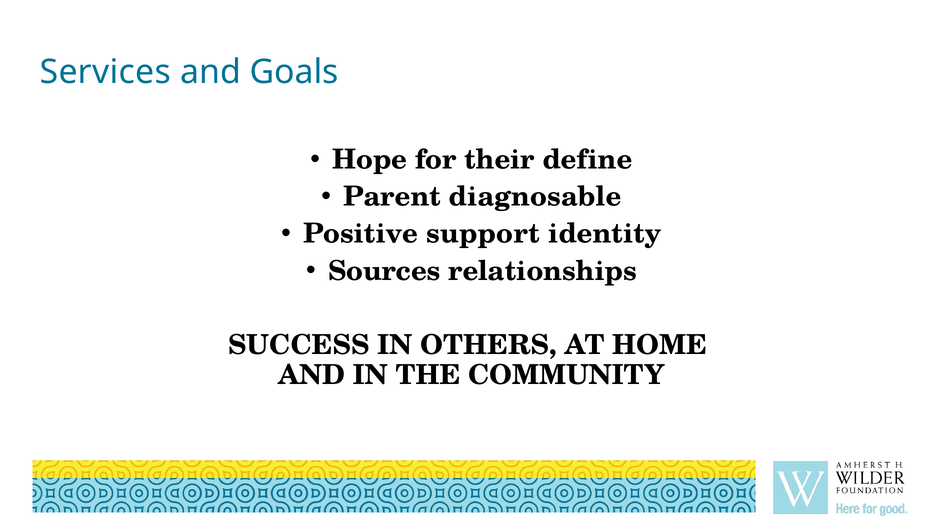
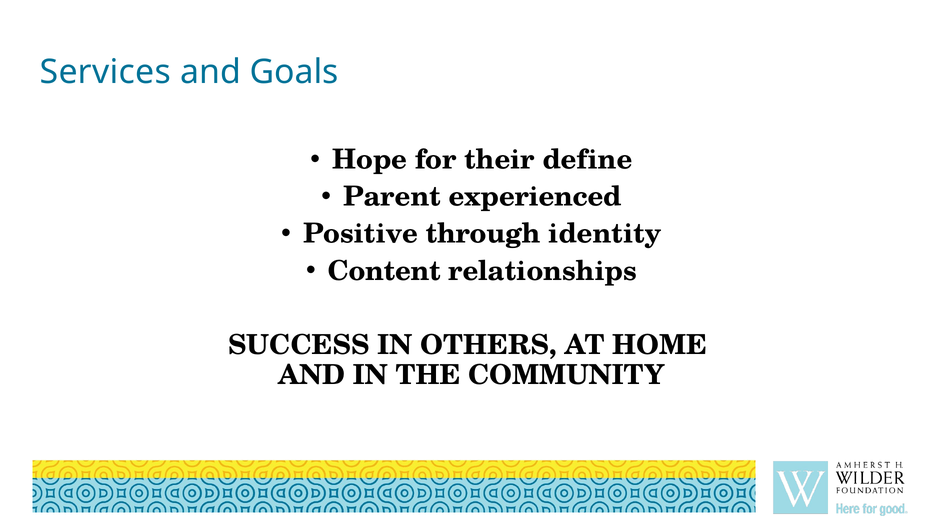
diagnosable: diagnosable -> experienced (535, 196)
support: support -> through (483, 234)
Sources: Sources -> Content (384, 271)
